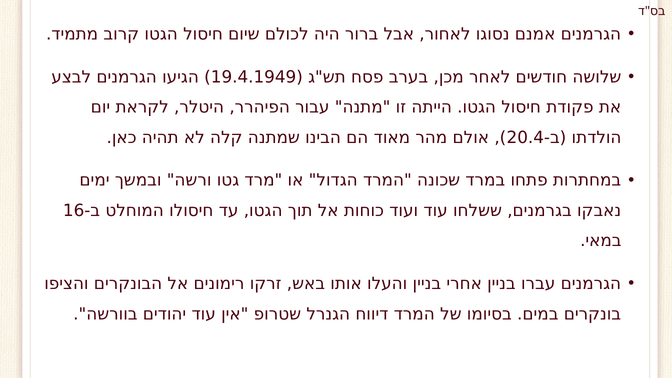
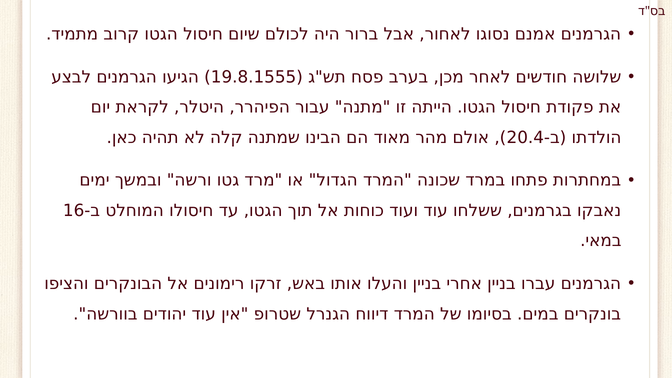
19.4.1949: 19.4.1949 -> 19.8.1555 (254, 77)
